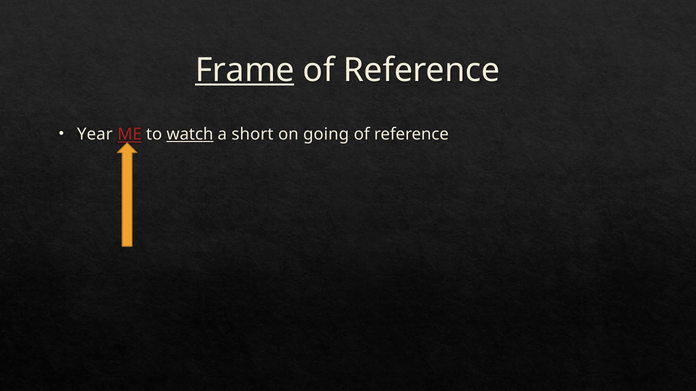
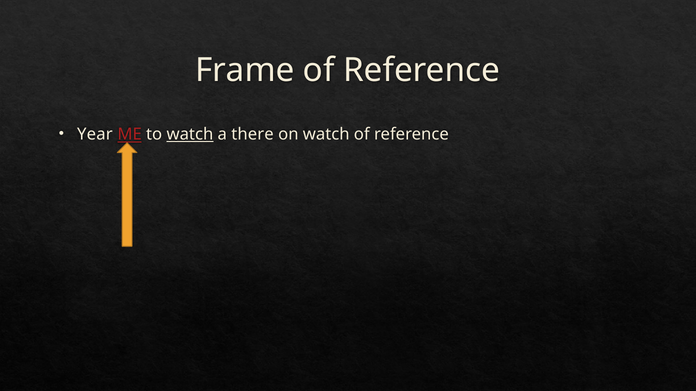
Frame underline: present -> none (245, 70)
short: short -> there (253, 135)
on going: going -> watch (326, 135)
